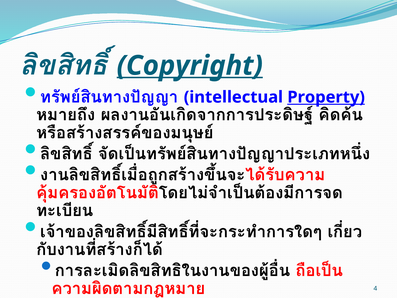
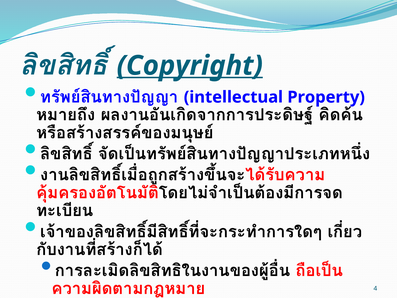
Property underline: present -> none (326, 97)
